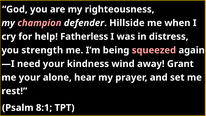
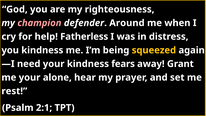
Hillside: Hillside -> Around (127, 23)
you strength: strength -> kindness (42, 50)
squeezed colour: pink -> yellow (154, 50)
wind: wind -> fears (123, 64)
8:1: 8:1 -> 2:1 (44, 108)
